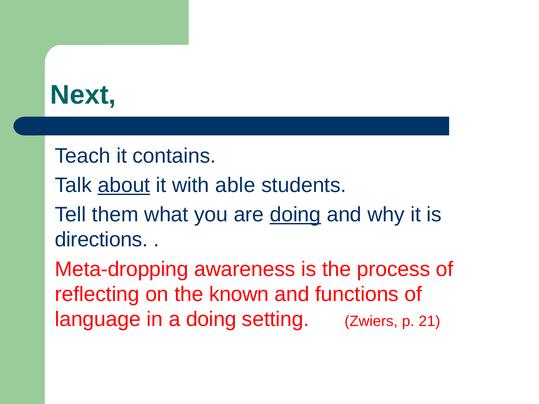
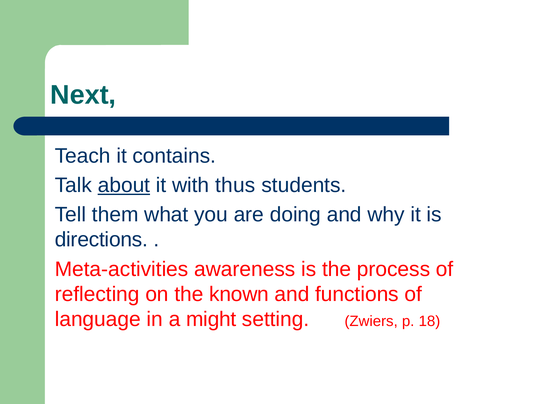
able: able -> thus (235, 185)
doing underline: present -> none (295, 215)
Meta-dropping: Meta-dropping -> Meta-activities (122, 269)
a doing: doing -> might (211, 320)
21: 21 -> 18 (429, 322)
